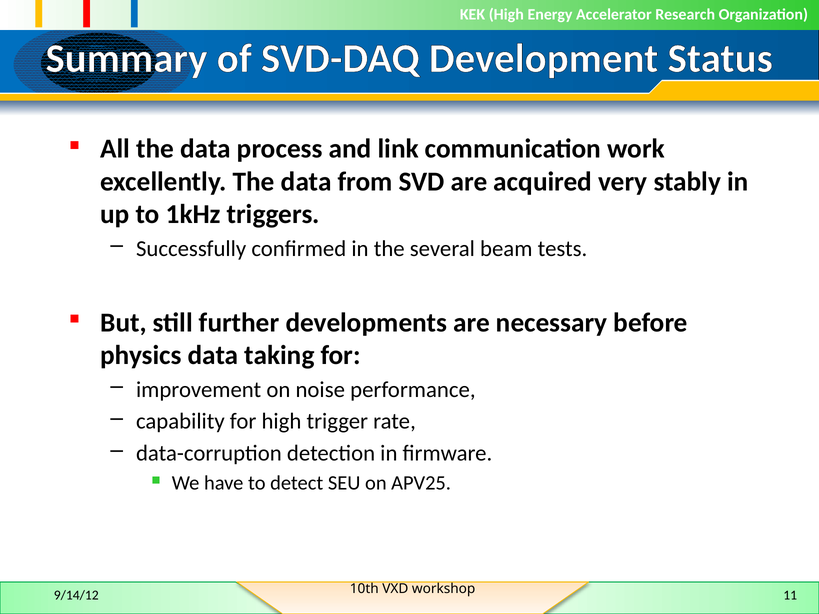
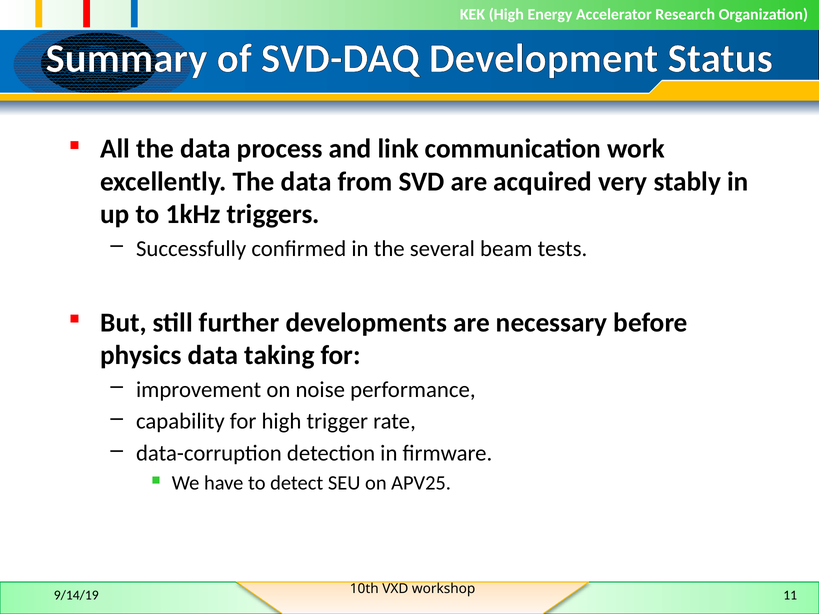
9/14/12: 9/14/12 -> 9/14/19 (76, 595)
